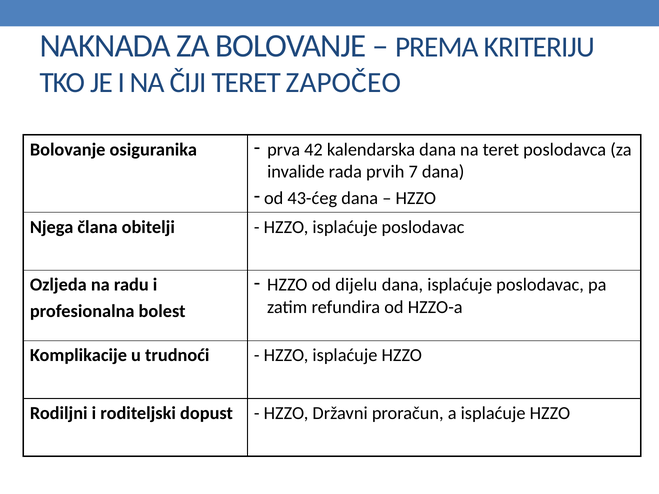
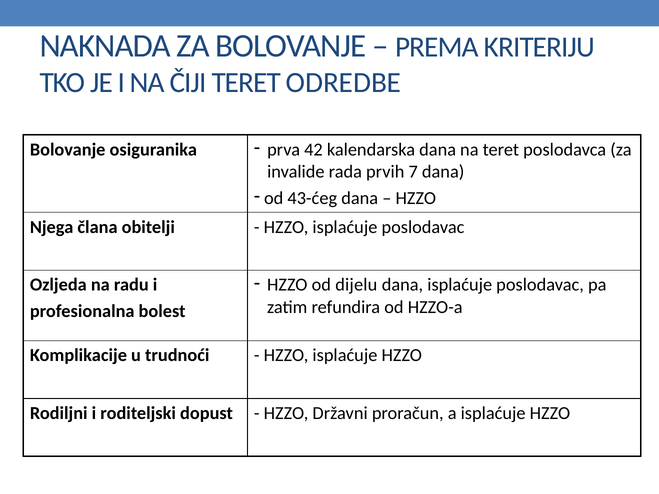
ZAPOČEO: ZAPOČEO -> ODREDBE (344, 83)
